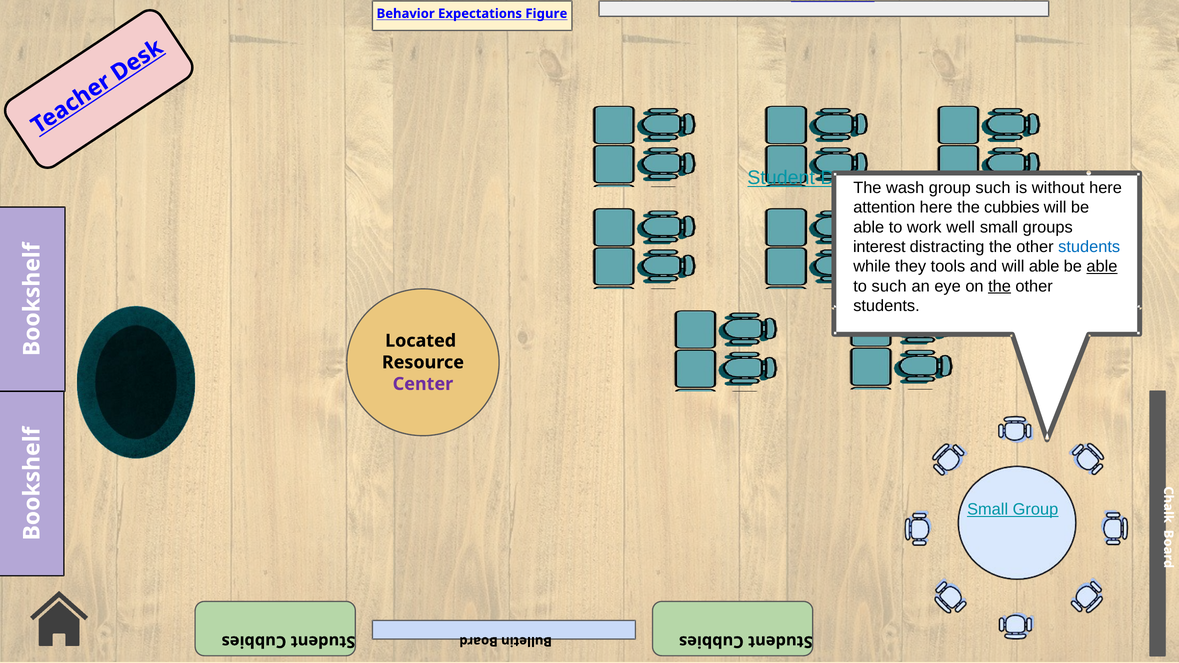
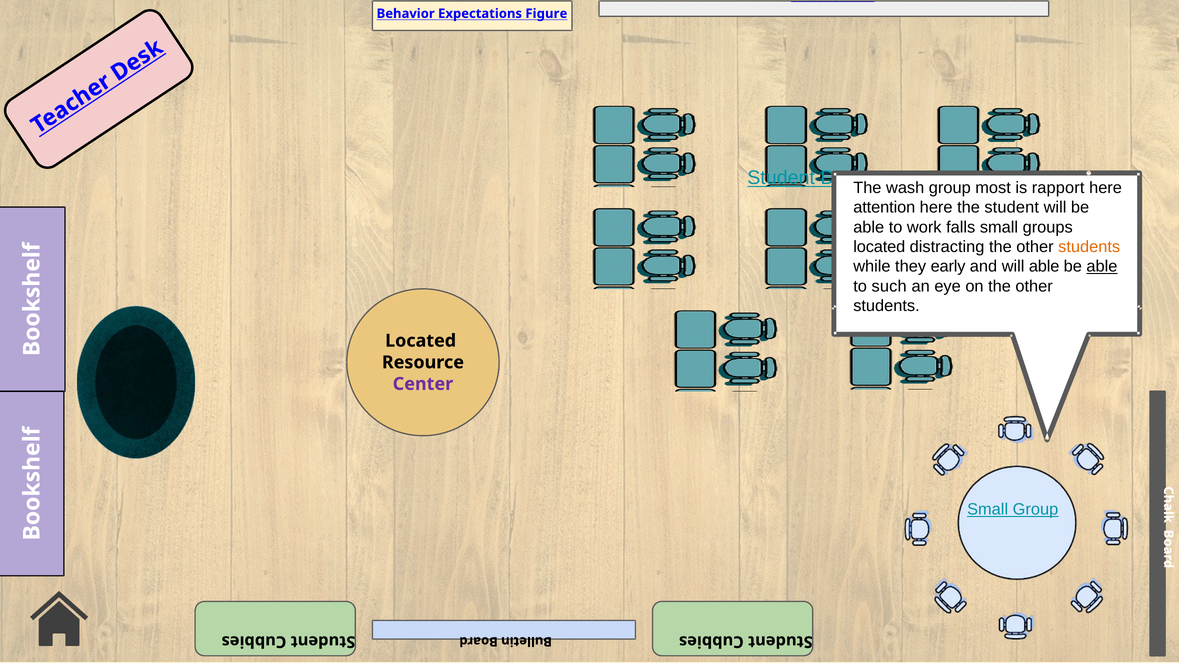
group such: such -> most (993, 188)
without: without -> rapport (1058, 188)
the cubbies: cubbies -> student (1012, 208)
well: well -> falls (961, 227)
interest: interest -> located (879, 247)
students colour: blue -> orange (1089, 247)
tools: tools -> early (948, 267)
the underline: present -> none (1000, 286)
